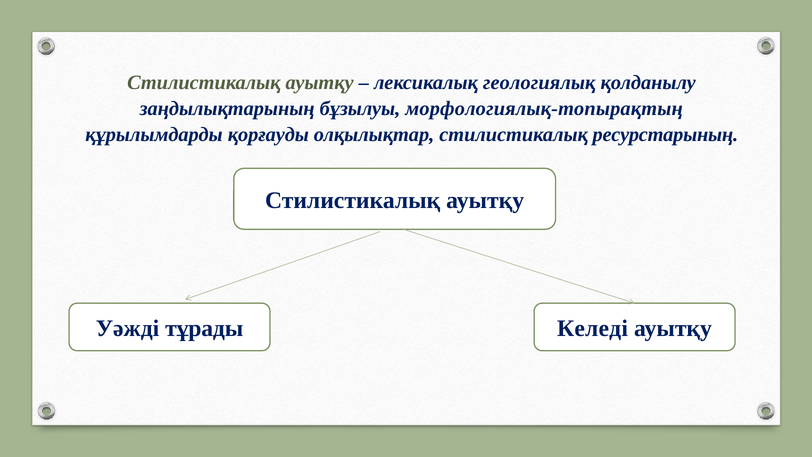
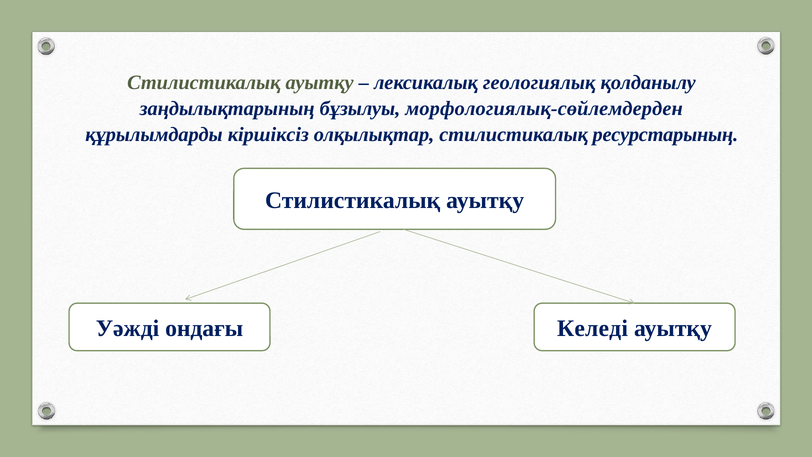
морфологиялық-топырақтың: морфологиялық-топырақтың -> морфологиялық-сөйлемдерден (544, 108)
қорғауды: қорғауды -> кіршіксіз (268, 135)
тұрады: тұрады -> ондағы (204, 328)
